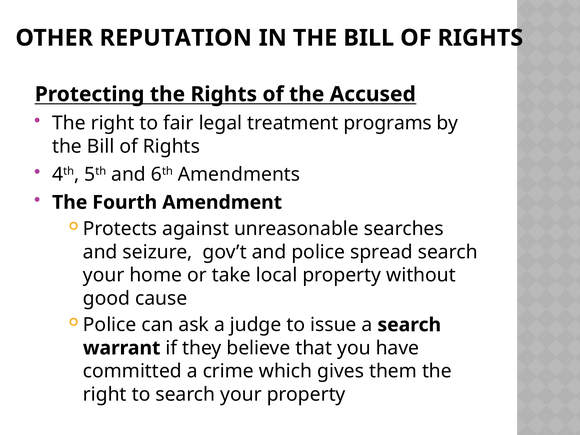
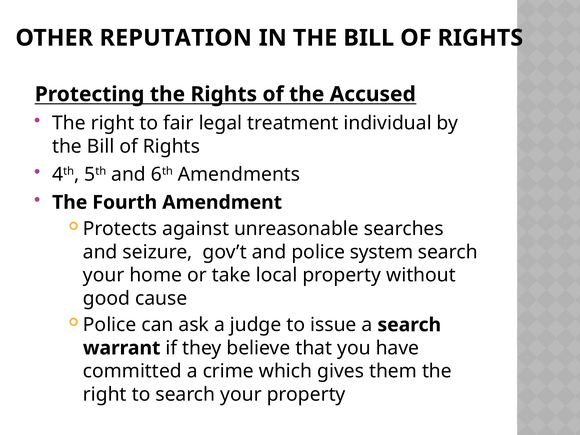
programs: programs -> individual (388, 123)
spread: spread -> system (382, 252)
